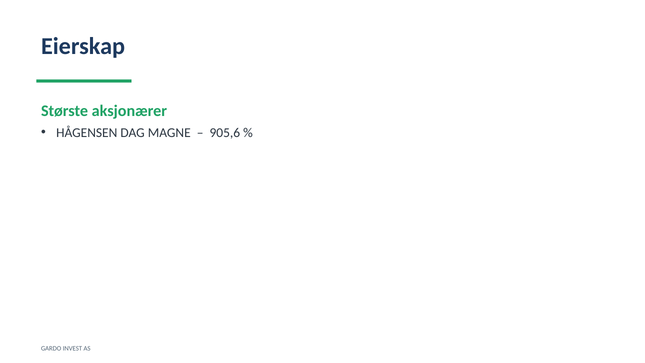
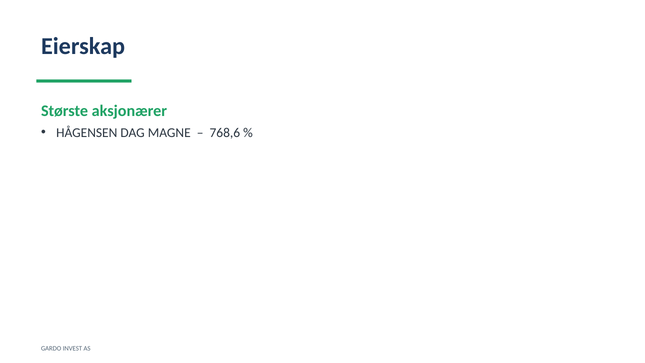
905,6: 905,6 -> 768,6 (225, 133)
